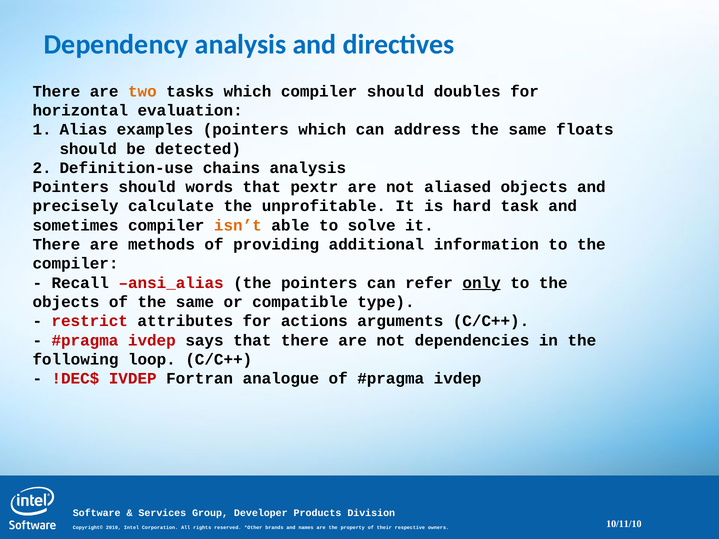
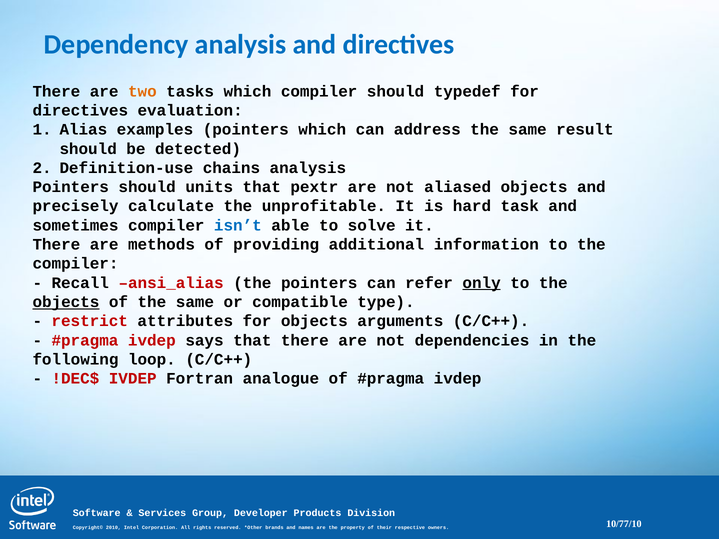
doubles: doubles -> typedef (467, 91)
horizontal: horizontal -> directives (80, 111)
floats: floats -> result (585, 130)
words: words -> units (209, 187)
isn’t colour: orange -> blue (238, 225)
objects underline: none -> present (66, 302)
for actions: actions -> objects (314, 321)
10/11/10: 10/11/10 -> 10/77/10 (624, 524)
